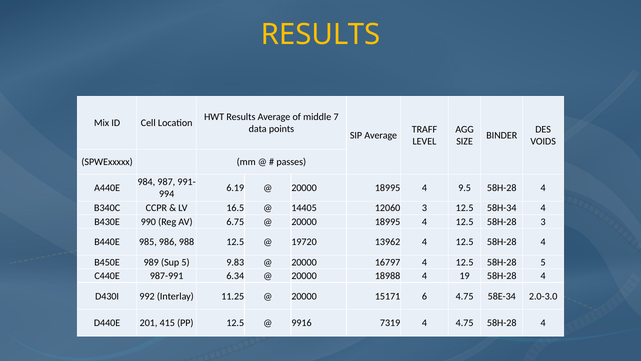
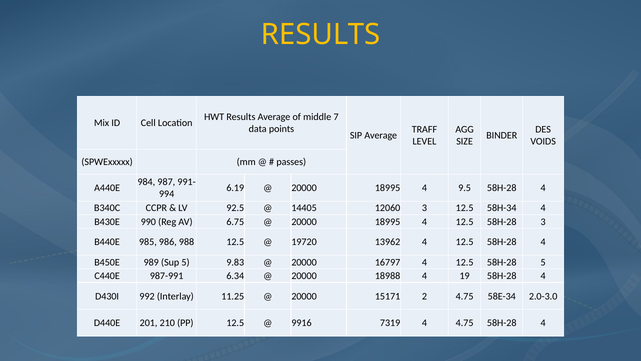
16.5: 16.5 -> 92.5 (235, 208)
6: 6 -> 2 (424, 296)
415: 415 -> 210 (167, 323)
